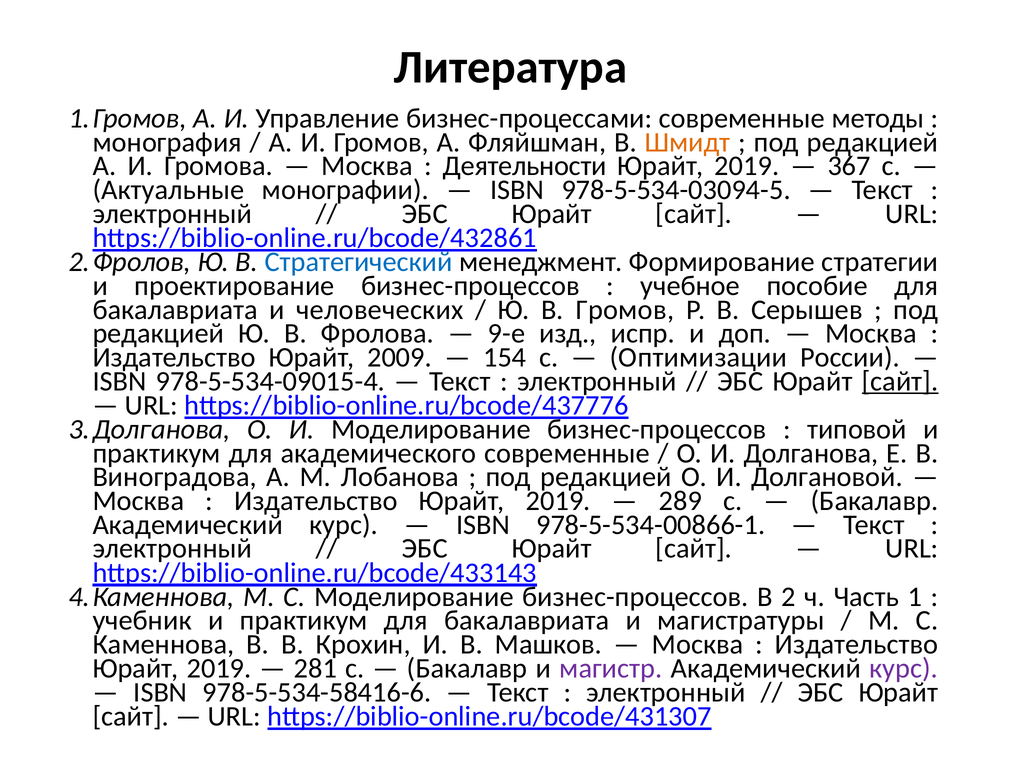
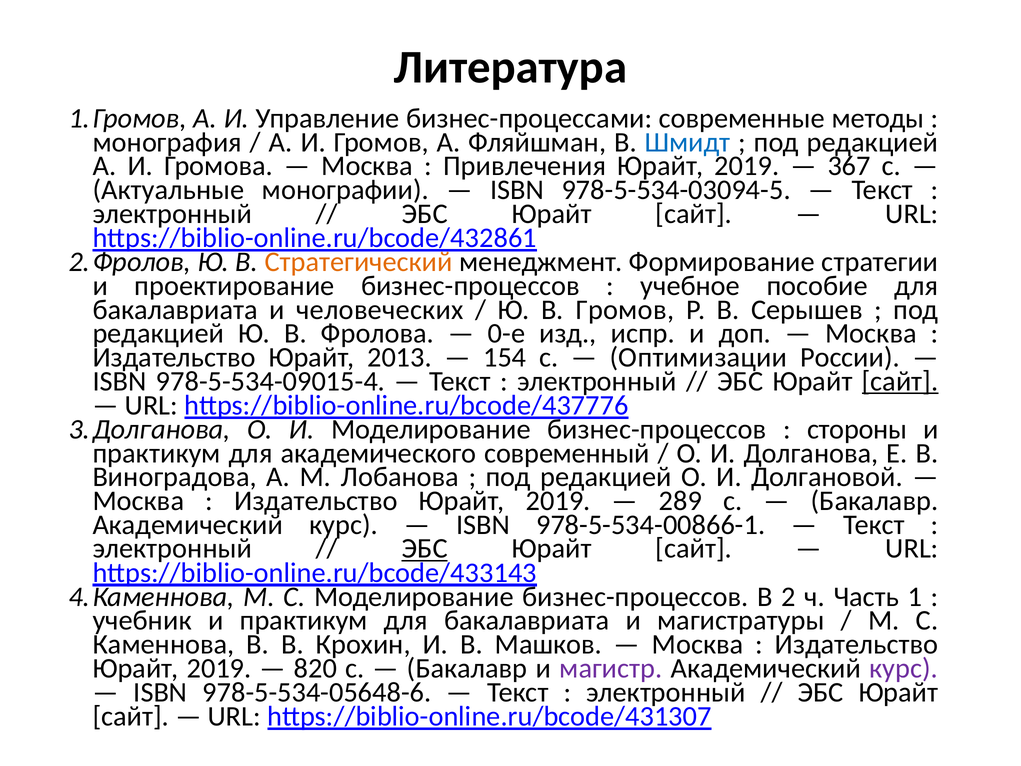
Шмидт colour: orange -> blue (688, 142)
Деятельности: Деятельности -> Привлечения (524, 166)
Стратегический colour: blue -> orange (359, 262)
9-е: 9-е -> 0-е (507, 333)
2009: 2009 -> 2013 (400, 357)
типовой: типовой -> стороны (857, 429)
академического современные: современные -> современный (567, 453)
ЭБС underline: none -> present (425, 548)
281: 281 -> 820 (315, 668)
978-5-534-58416-6: 978-5-534-58416-6 -> 978-5-534-05648-6 (317, 692)
